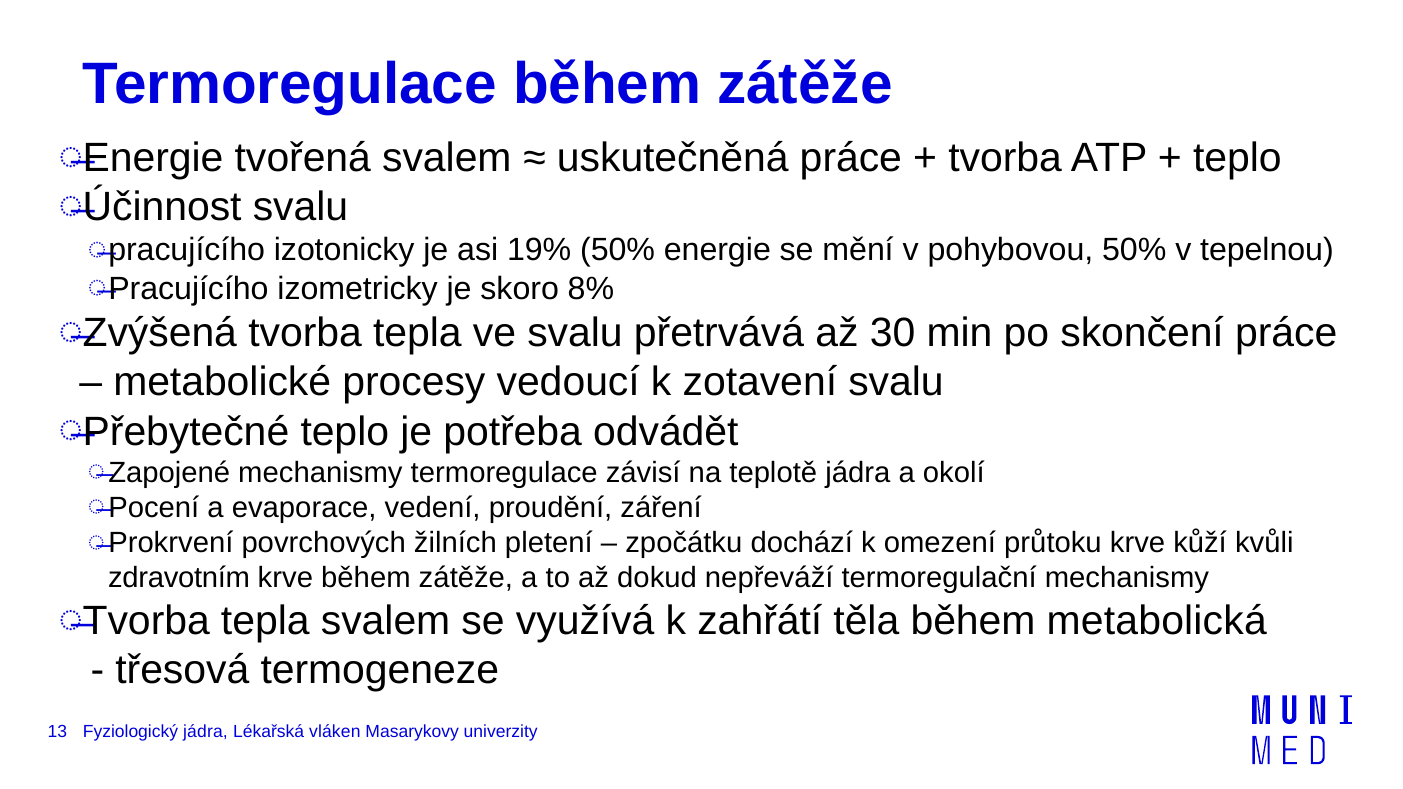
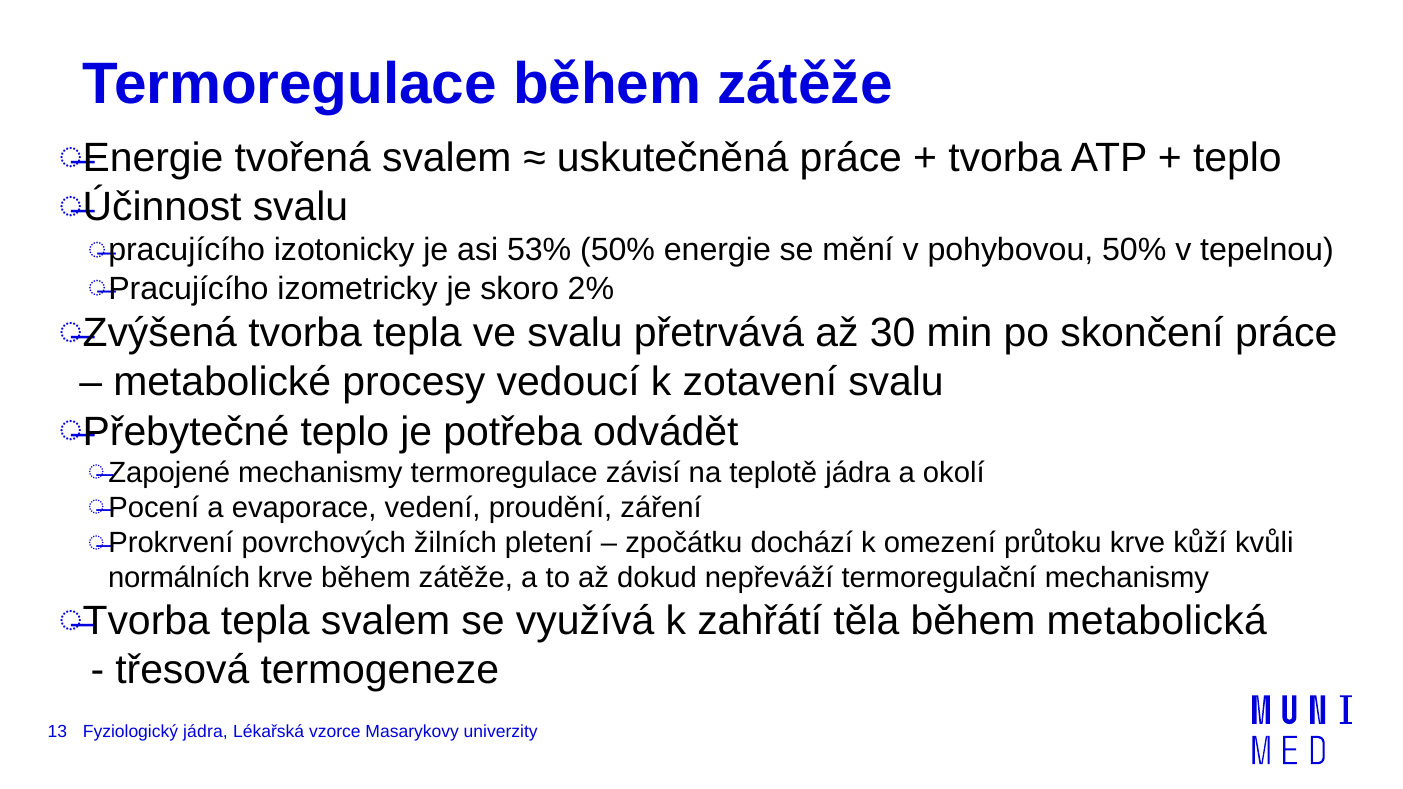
19%: 19% -> 53% (539, 250)
8%: 8% -> 2% (591, 289)
zdravotním: zdravotním -> normálních (179, 578)
vláken: vláken -> vzorce (335, 732)
